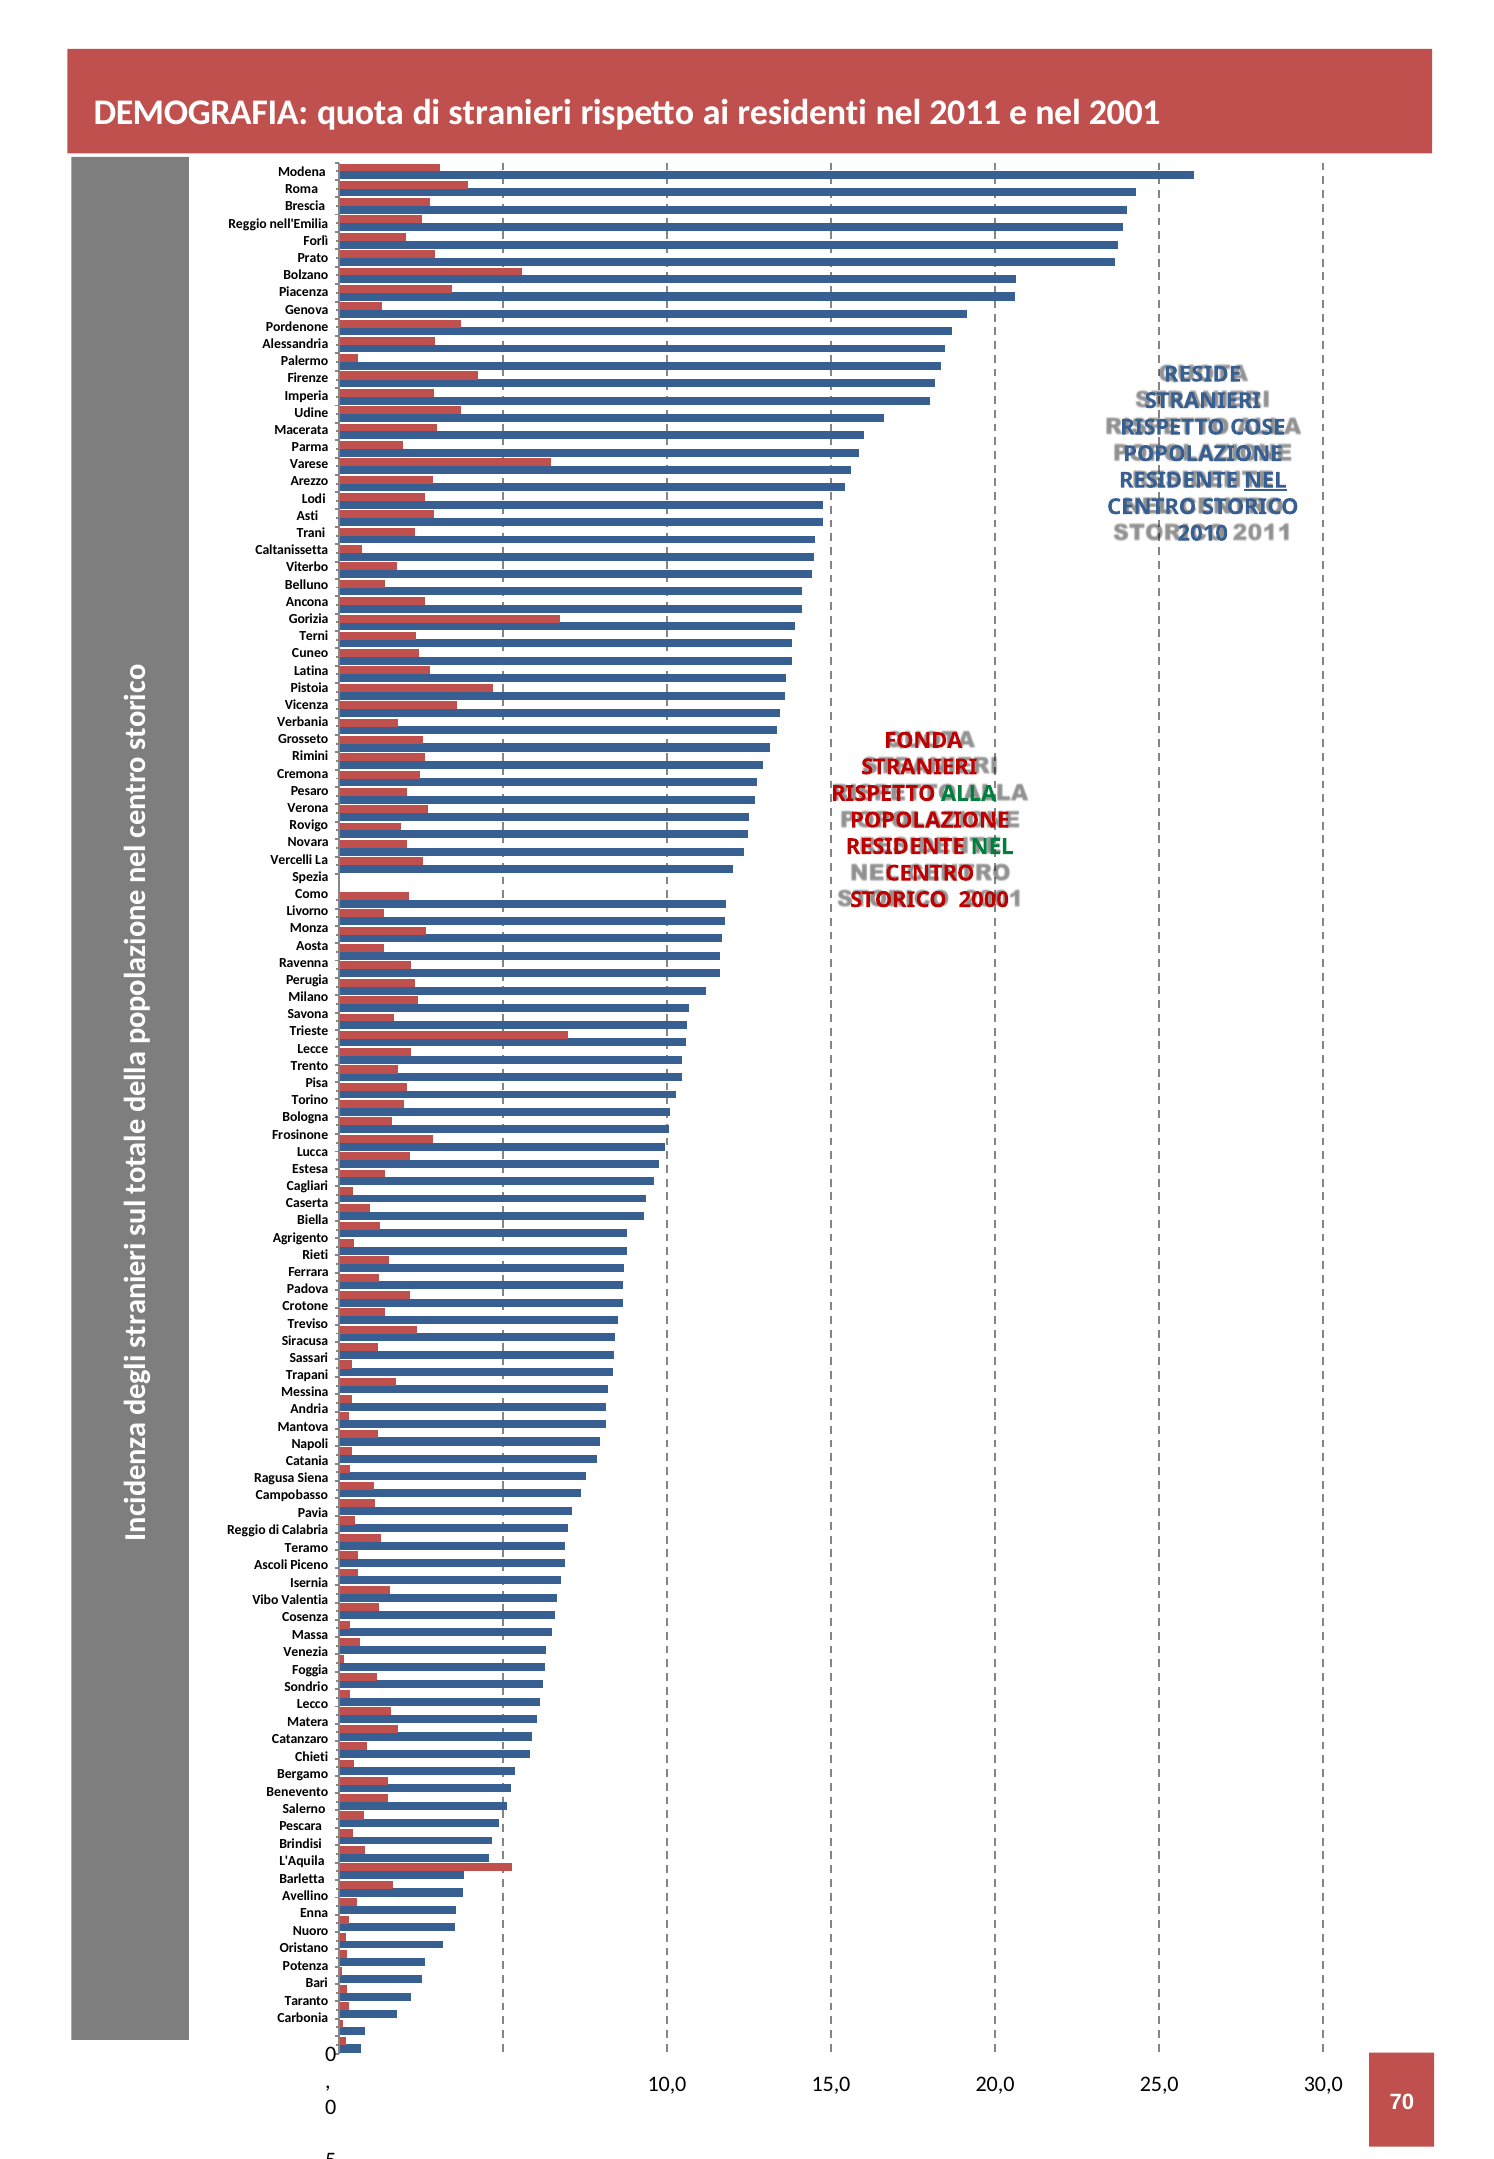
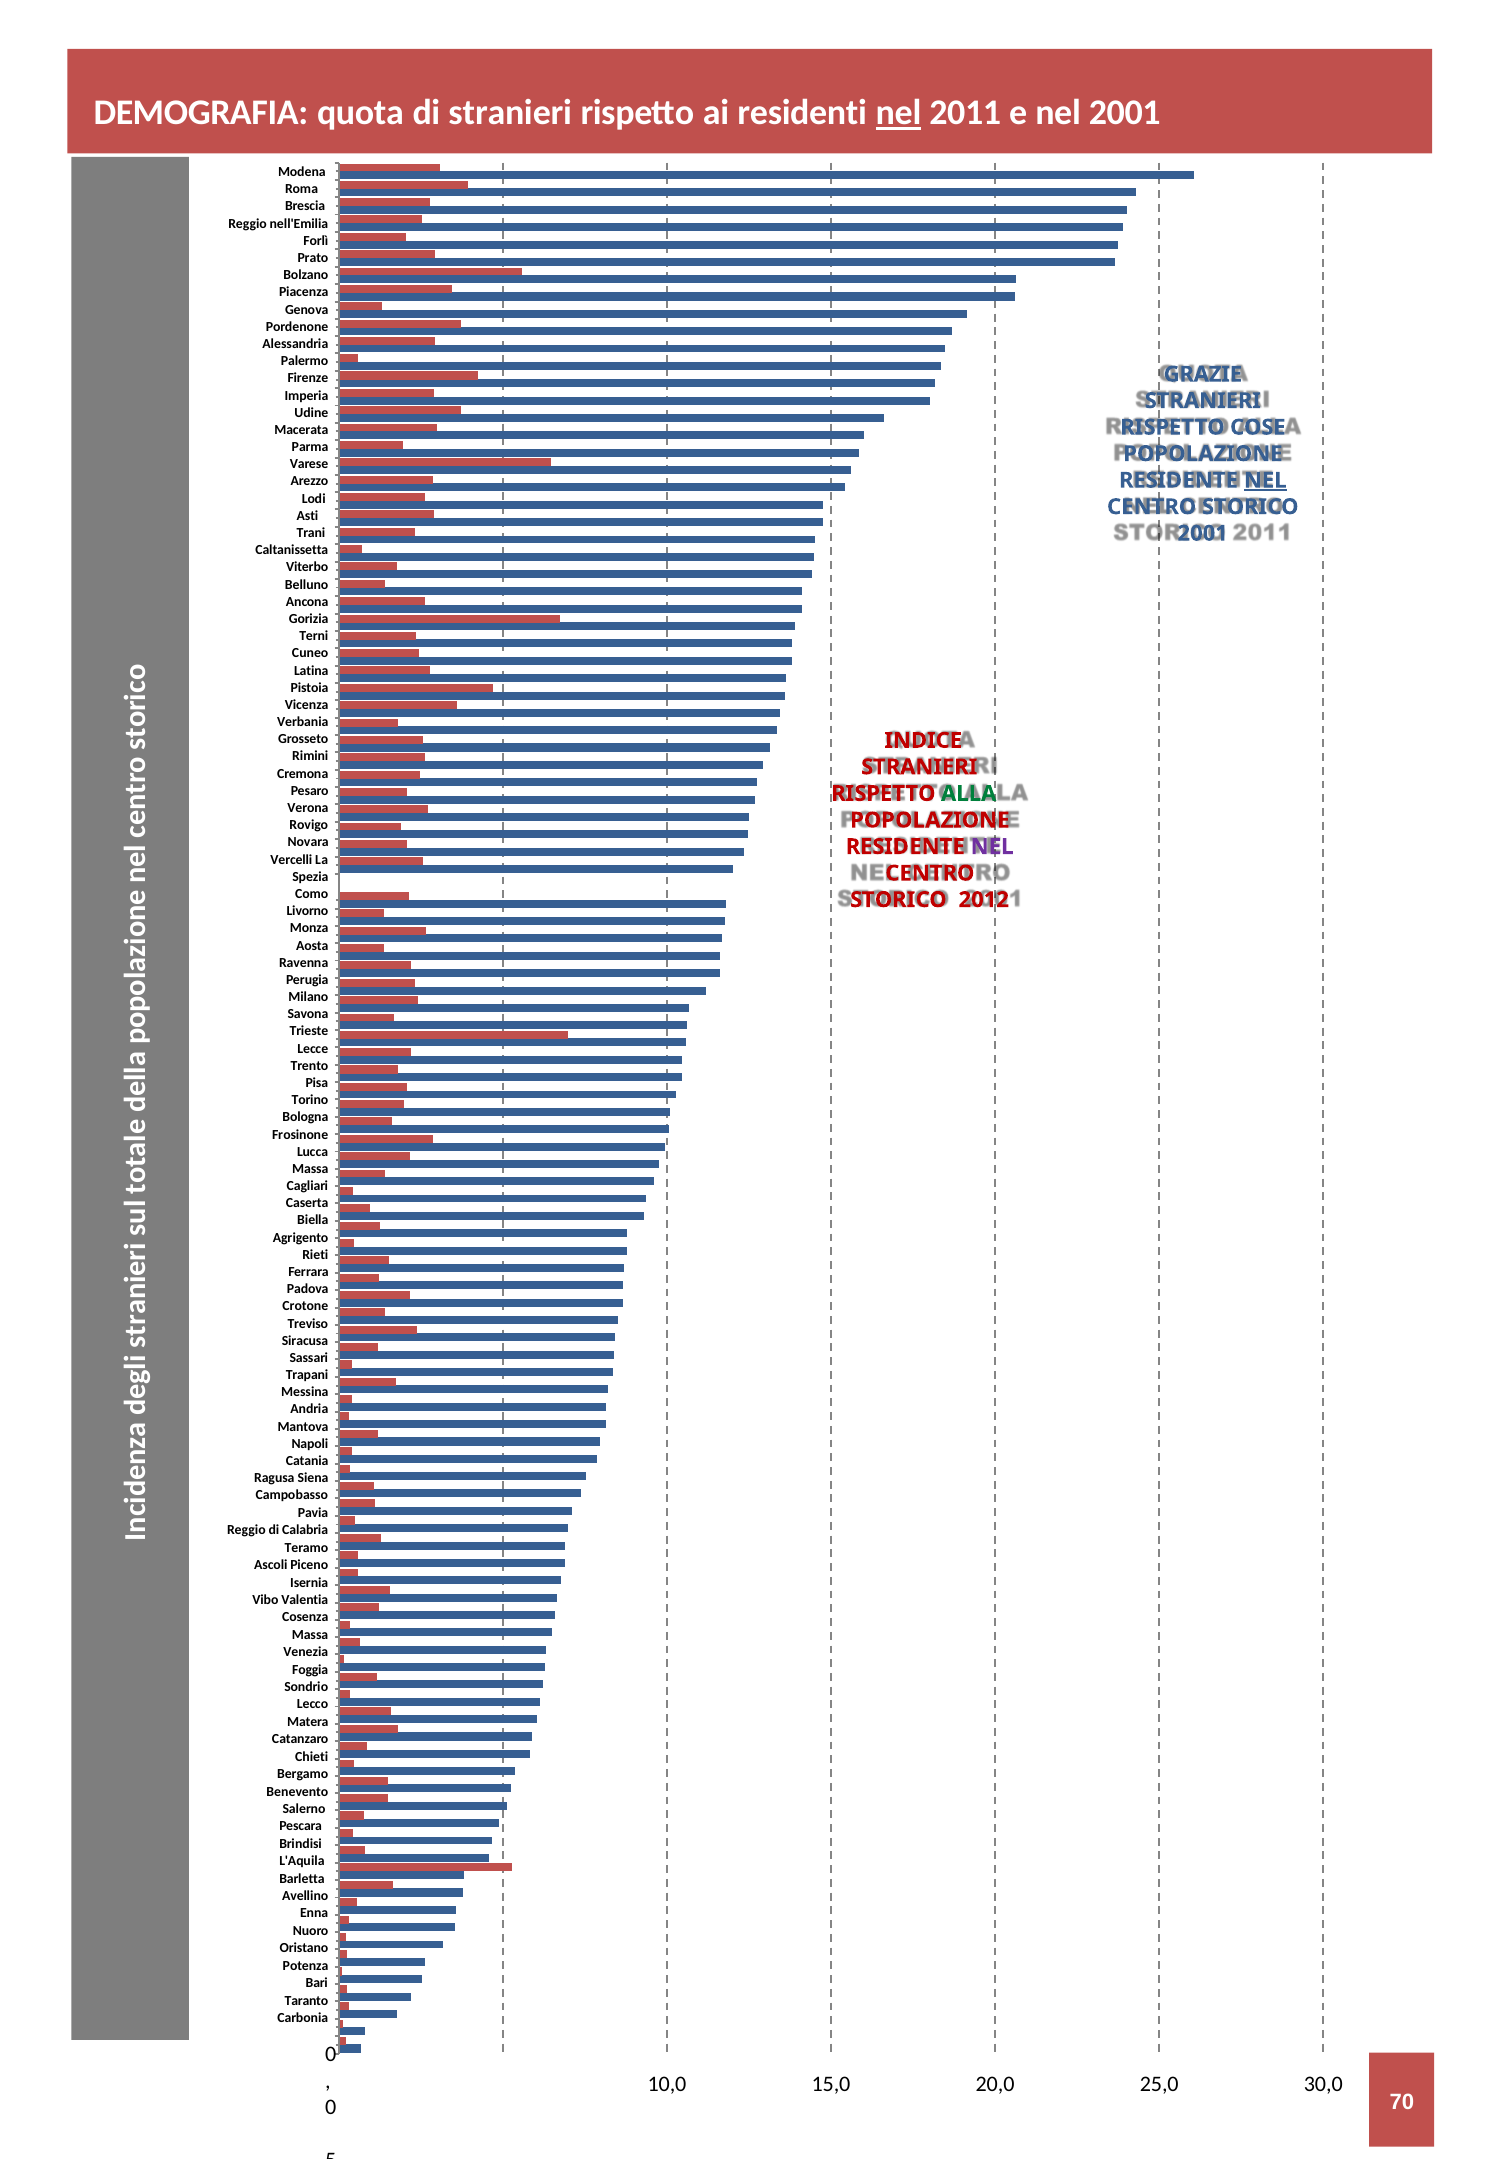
nel underline: none -> present (899, 113)
RESIDE: RESIDE -> GRAZIE (1203, 374)
2010: 2010 -> 2001 (1203, 533)
FONDA: FONDA -> INDICE (923, 740)
NEL colour: green -> purple (992, 846)
2000: 2000 -> 2012 (984, 899)
Estesa: Estesa -> Massa (310, 1168)
